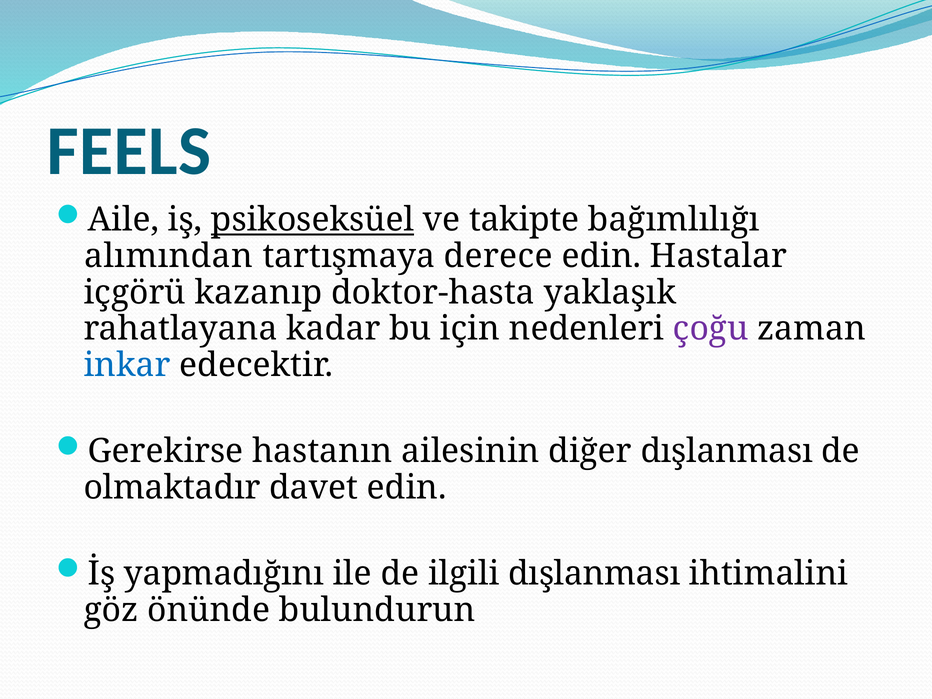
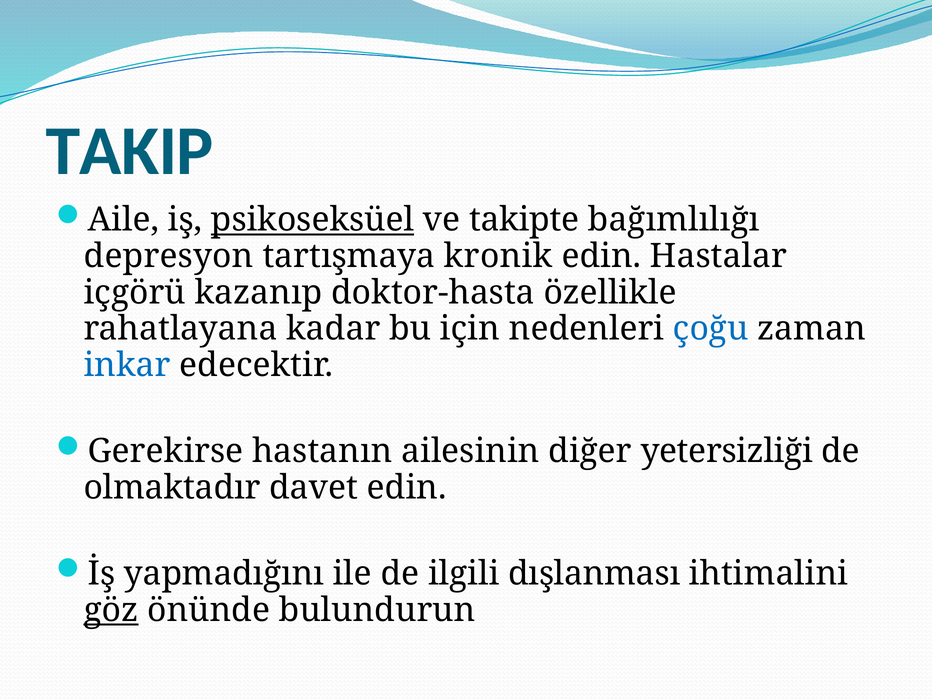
FEELS: FEELS -> TAKIP (130, 151)
alımından: alımından -> depresyon (169, 256)
derece: derece -> kronik (498, 256)
yaklaşık: yaklaşık -> özellikle (610, 292)
çoğu colour: purple -> blue (711, 329)
diğer dışlanması: dışlanması -> yetersizliği (727, 451)
göz underline: none -> present (111, 610)
